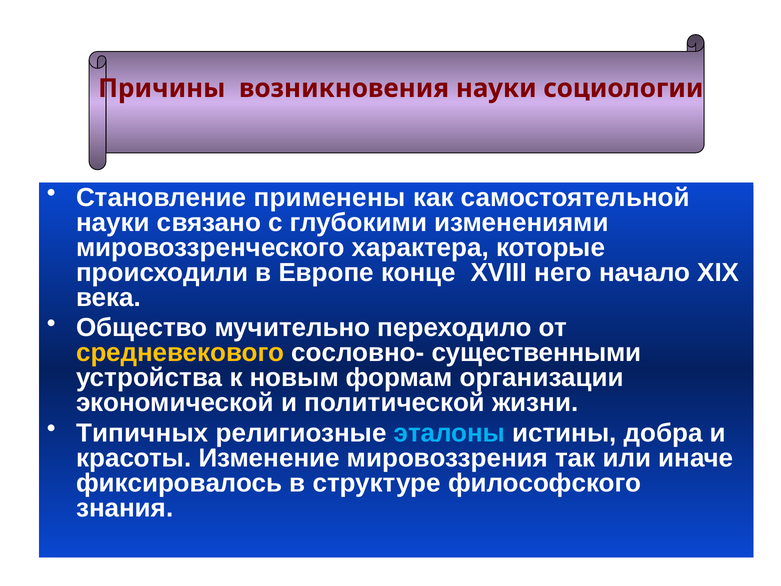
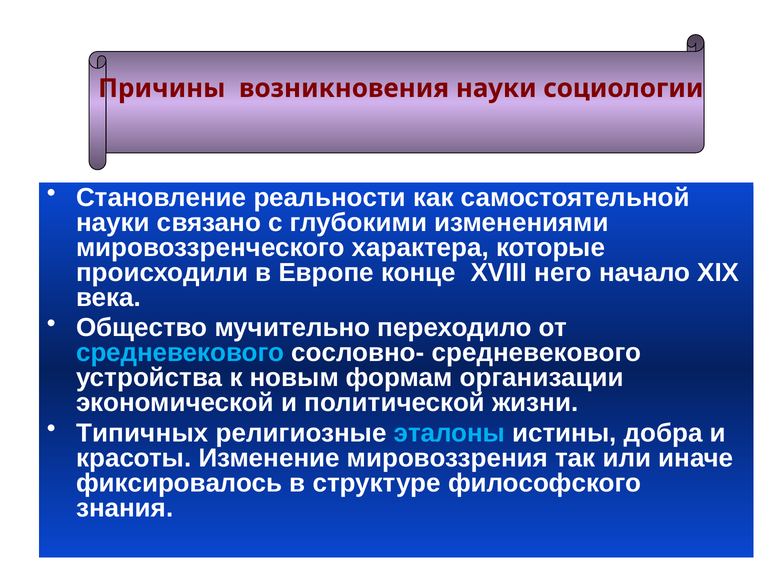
применены: применены -> реальности (330, 198)
средневекового colour: yellow -> light blue (180, 353)
сословно- существенными: существенными -> средневекового (536, 353)
